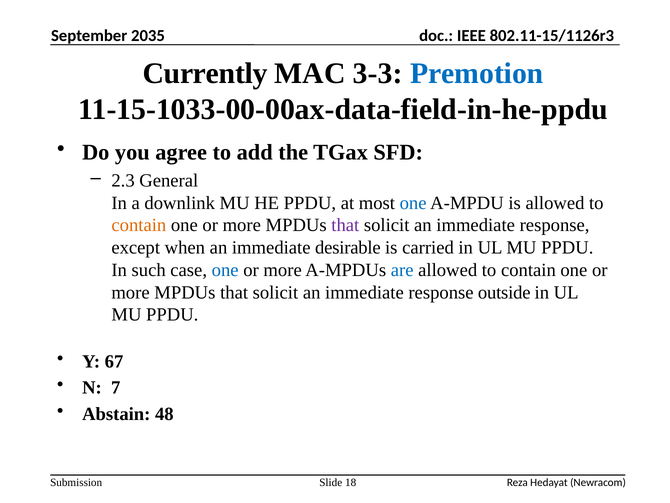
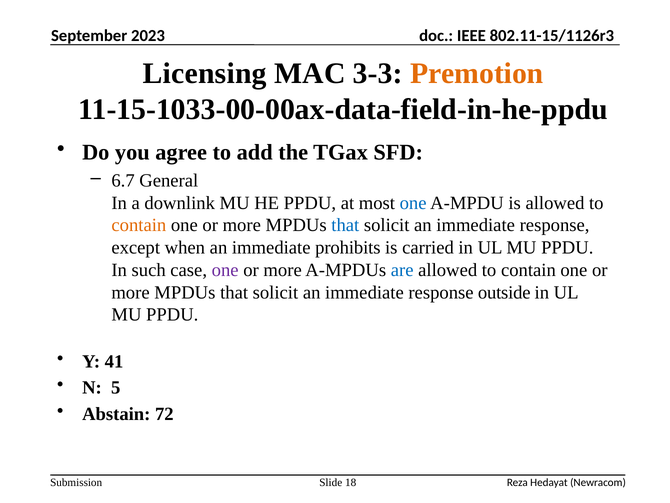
2035: 2035 -> 2023 (148, 36)
Currently: Currently -> Licensing (205, 74)
Premotion colour: blue -> orange (477, 74)
2.3: 2.3 -> 6.7 (123, 180)
that colour: purple -> blue (345, 225)
desirable: desirable -> prohibits (348, 247)
one colour: blue -> purple (225, 270)
67: 67 -> 41 (114, 361)
7: 7 -> 5 (116, 387)
48: 48 -> 72 (164, 413)
